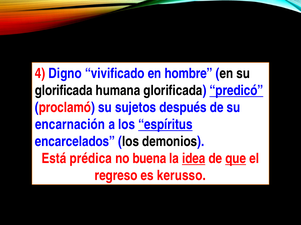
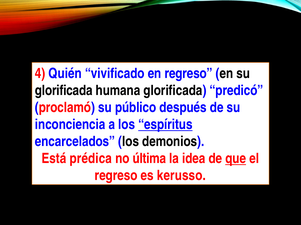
Digno: Digno -> Quién (65, 74)
en hombre: hombre -> regreso (189, 74)
predicó underline: present -> none (236, 91)
sujetos: sujetos -> público (136, 108)
encarnación: encarnación -> inconciencia (70, 125)
buena: buena -> última (149, 159)
idea underline: present -> none (194, 159)
